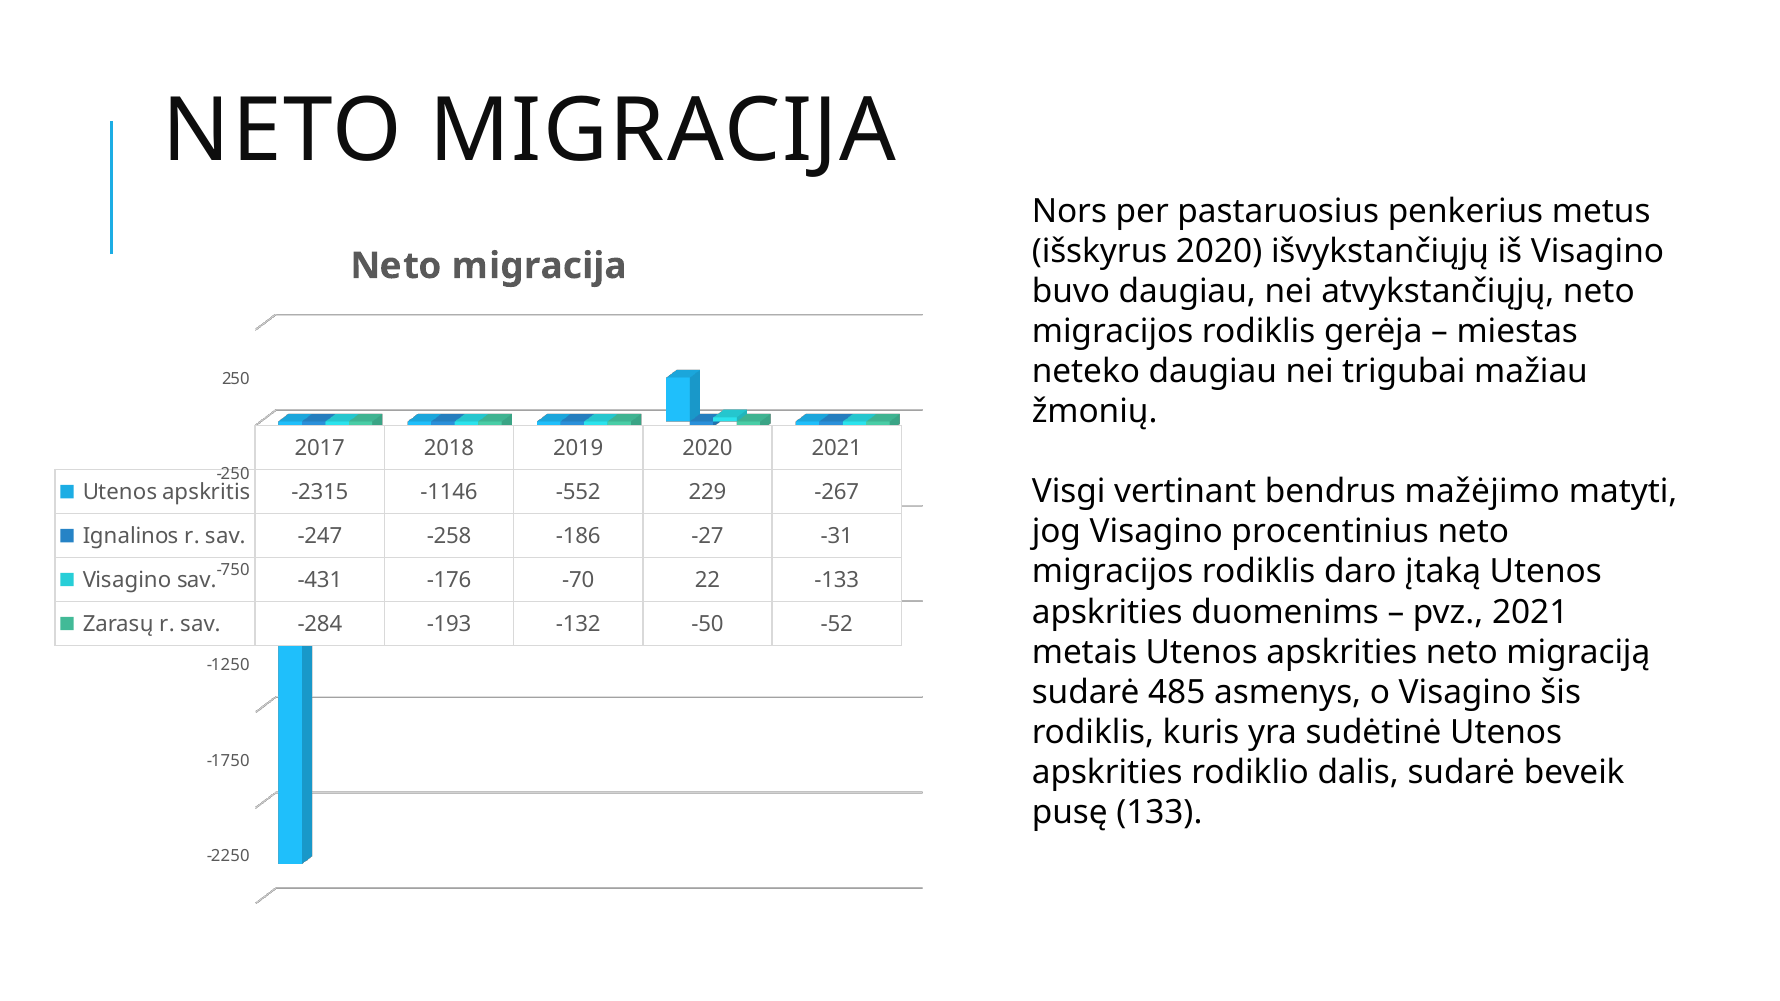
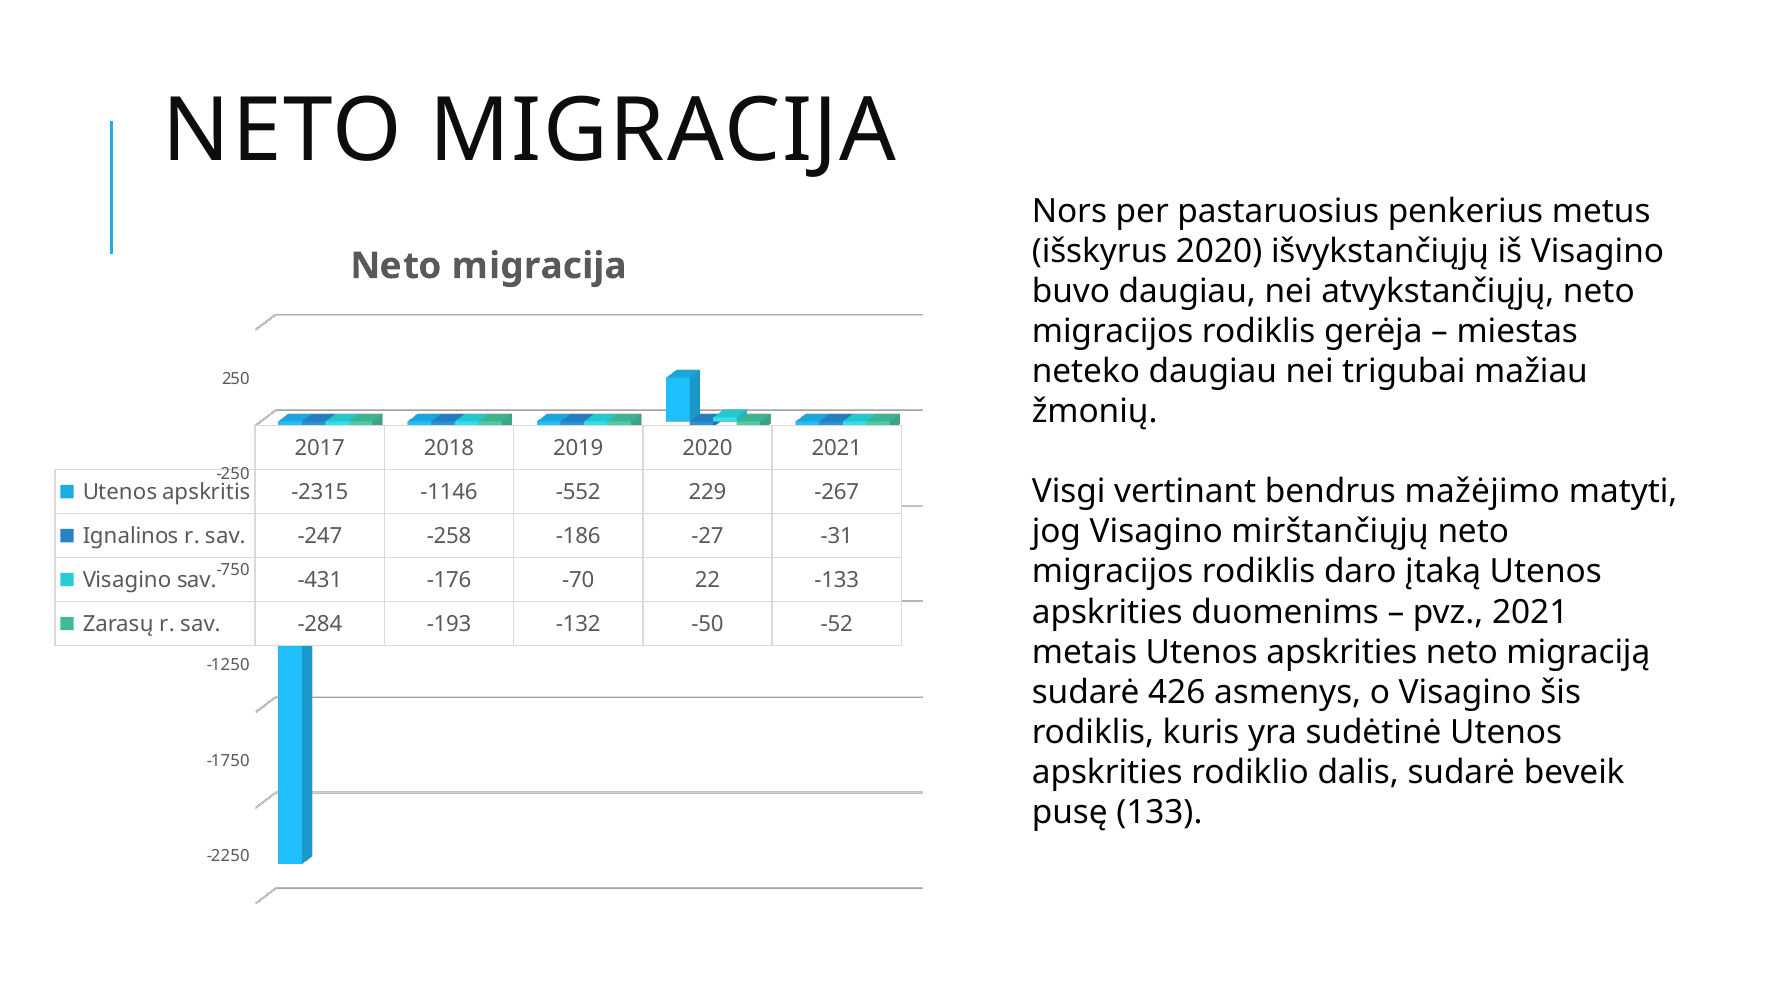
procentinius: procentinius -> mirštančiųjų (1330, 532)
485: 485 -> 426 (1177, 692)
